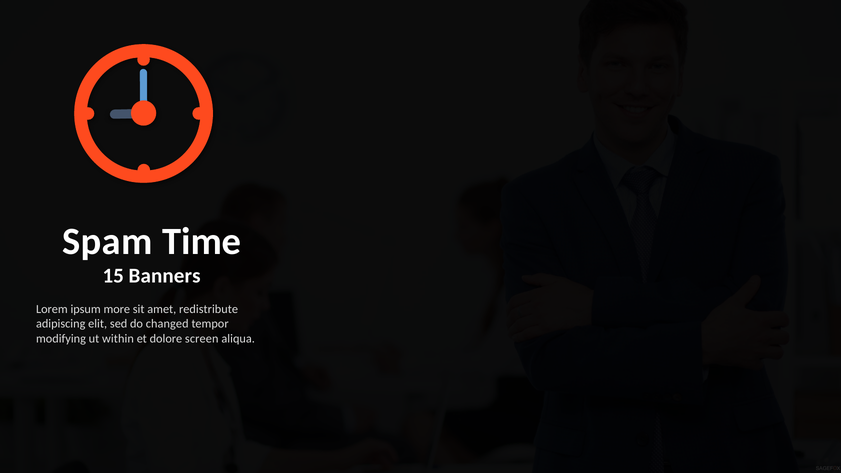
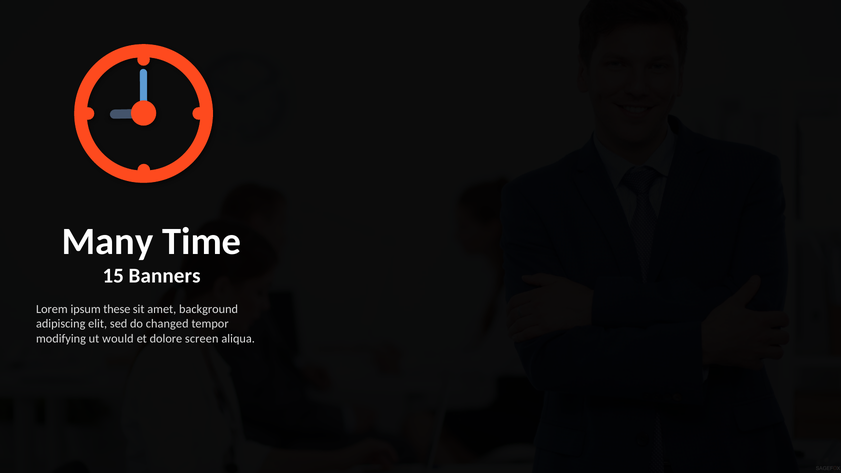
Spam: Spam -> Many (107, 242)
more: more -> these (117, 309)
redistribute: redistribute -> background (209, 309)
within: within -> would (118, 339)
